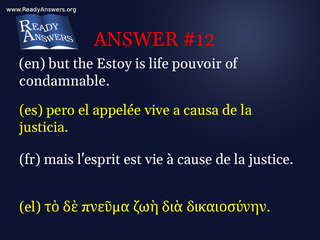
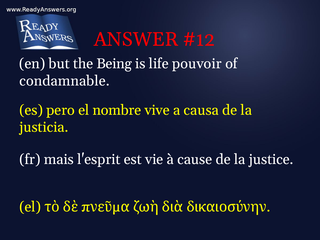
Estoy: Estoy -> Being (114, 64)
appelée: appelée -> nombre (117, 110)
